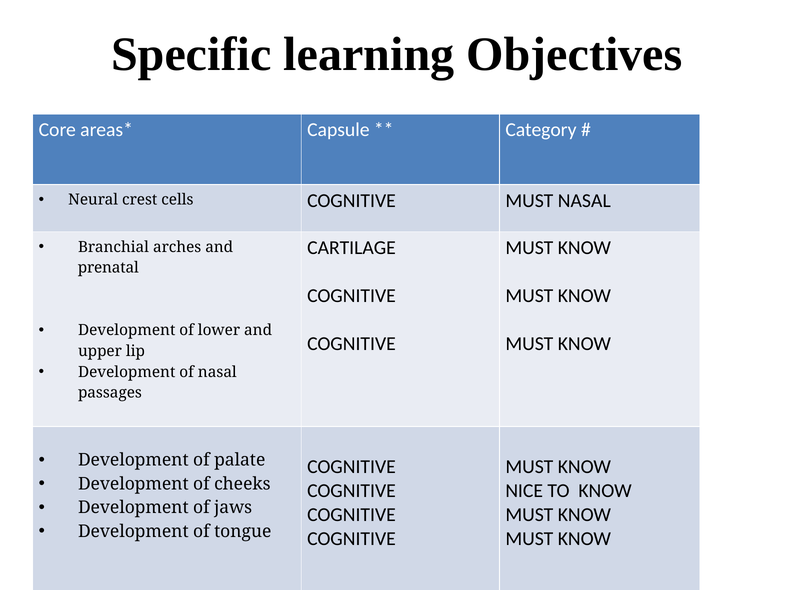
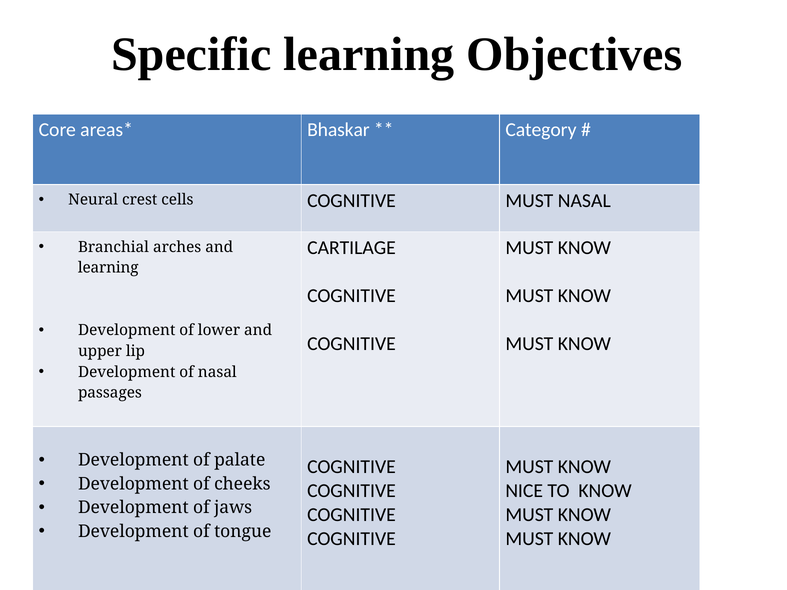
Capsule: Capsule -> Bhaskar (338, 130)
prenatal: prenatal -> learning (108, 268)
